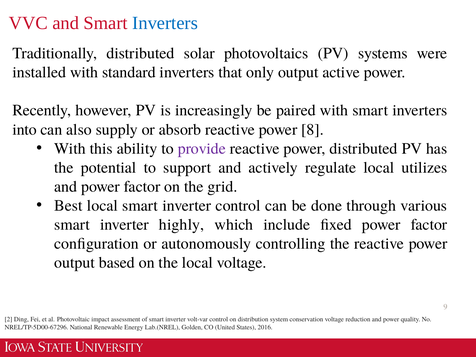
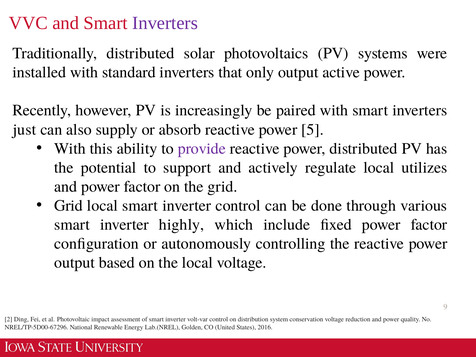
Inverters colour: blue -> purple (165, 23)
into: into -> just (24, 129)
8: 8 -> 5 (312, 129)
Best: Best -> Grid (68, 206)
